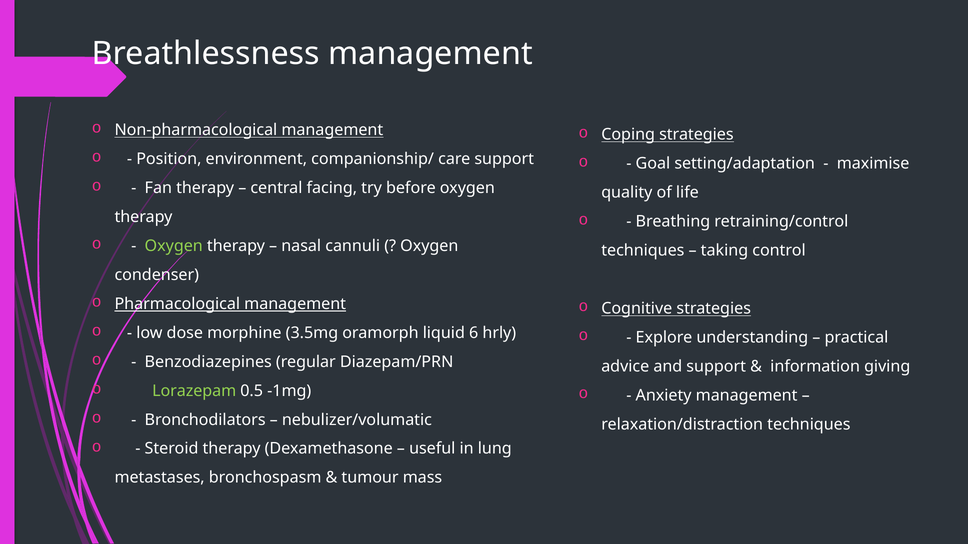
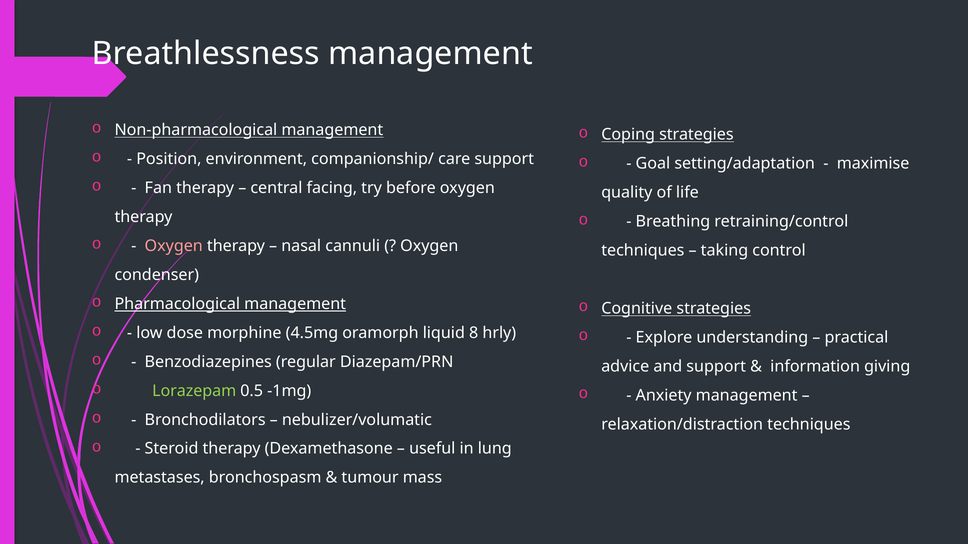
Oxygen colour: light green -> pink (174, 246)
3.5mg: 3.5mg -> 4.5mg (312, 333)
6: 6 -> 8 (474, 333)
